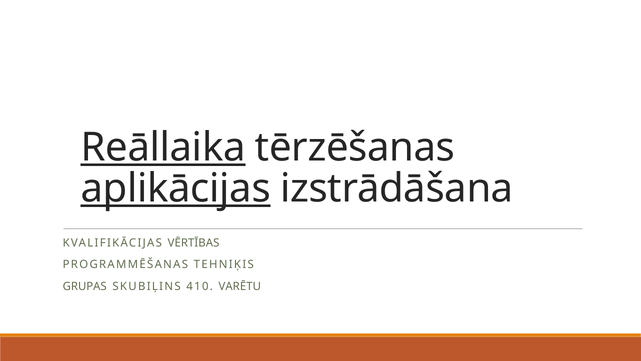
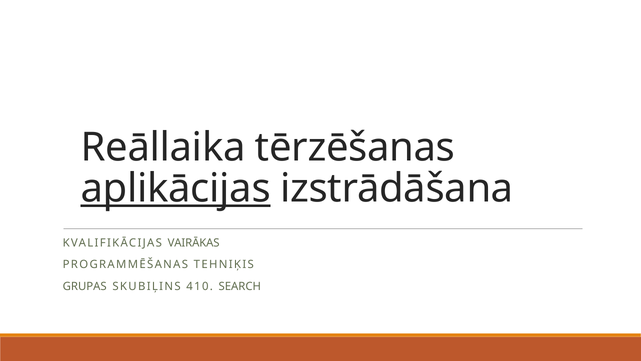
Reāllaika underline: present -> none (163, 147)
VĒRTĪBAS: VĒRTĪBAS -> VAIRĀKAS (194, 243)
VARĒTU: VARĒTU -> SEARCH (240, 286)
